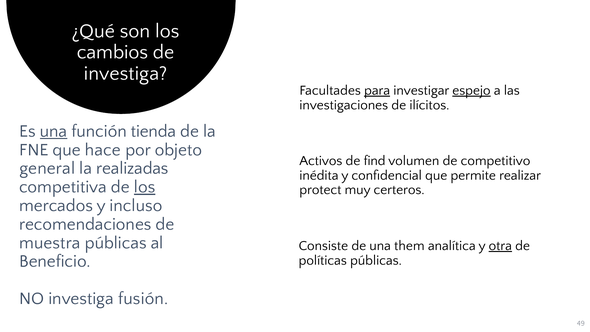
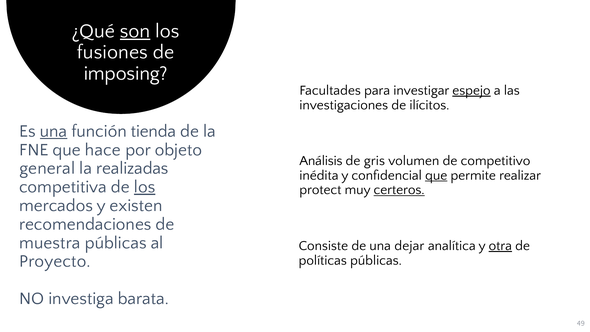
son underline: none -> present (135, 31)
cambios: cambios -> fusiones (112, 52)
investiga: investiga -> imposing (126, 73)
para underline: present -> none (377, 90)
Activos: Activos -> Análisis (321, 161)
find: find -> gris (374, 161)
que underline: none -> present (436, 175)
certeros underline: none -> present (399, 190)
incluso: incluso -> existen (136, 205)
them: them -> dejar (409, 246)
Beneficio: Beneficio -> Proyecto (55, 261)
fusión: fusión -> barata (143, 298)
